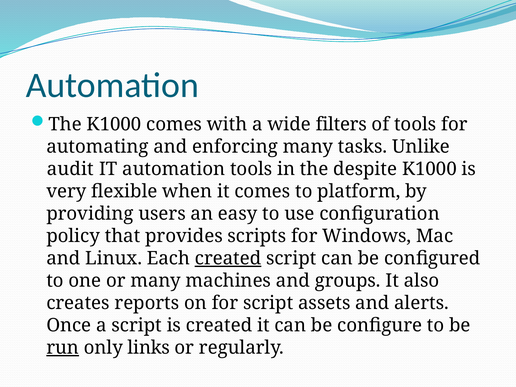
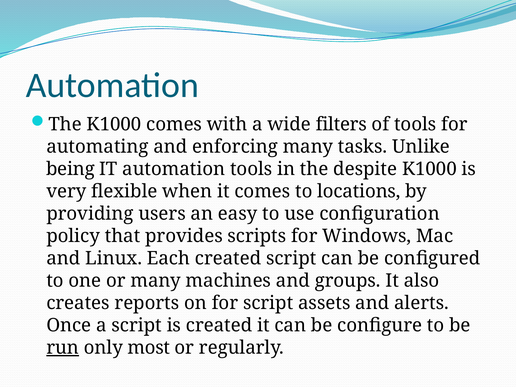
audit: audit -> being (70, 169)
platform: platform -> locations (359, 191)
created underline: present -> none (228, 258)
links: links -> most (149, 348)
